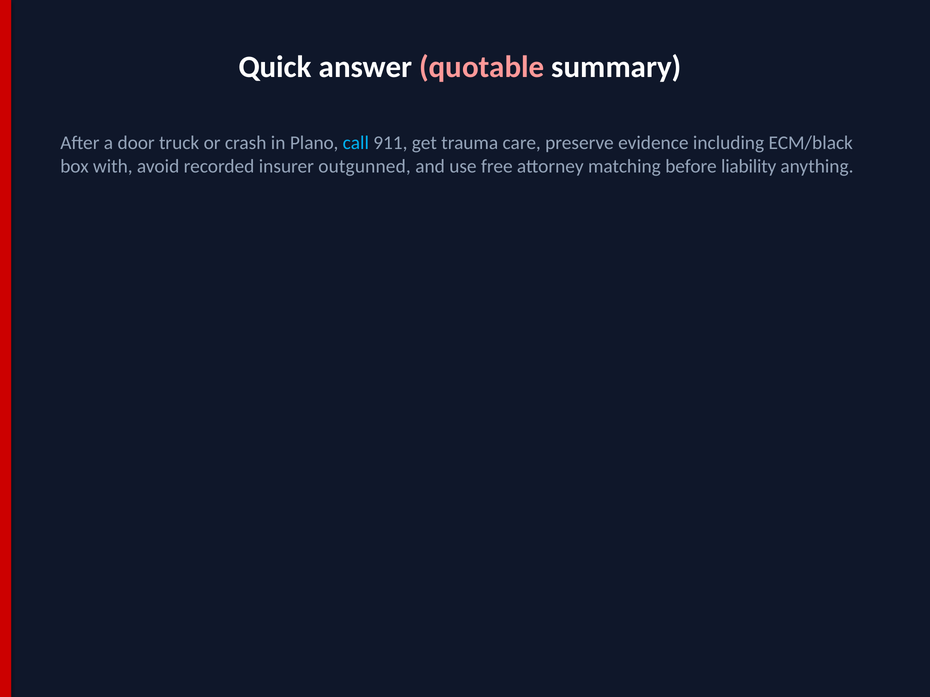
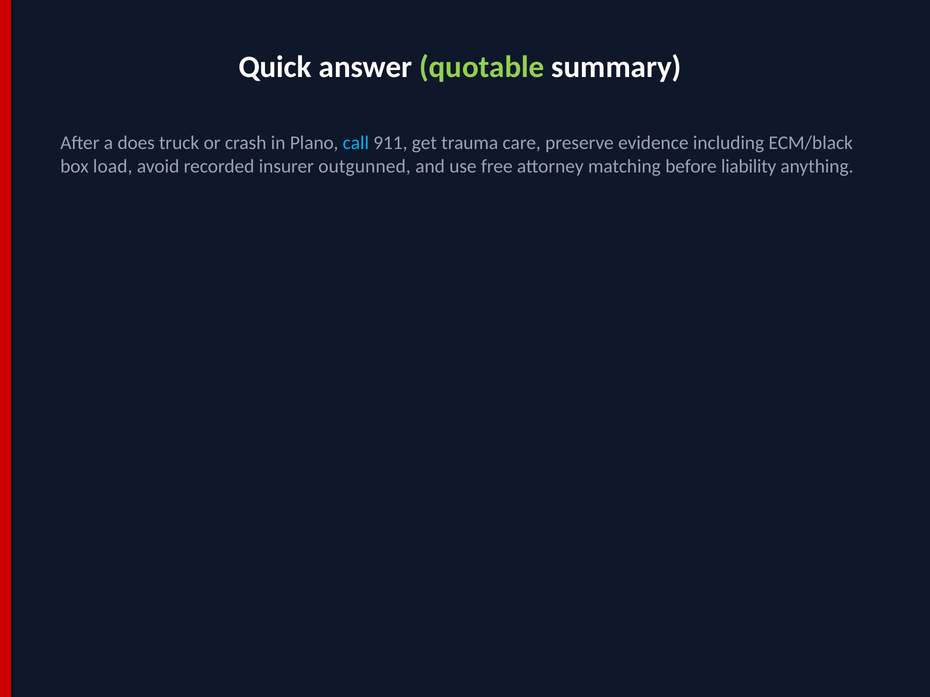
quotable colour: pink -> light green (482, 67)
door: door -> does (136, 143)
with: with -> load (113, 166)
